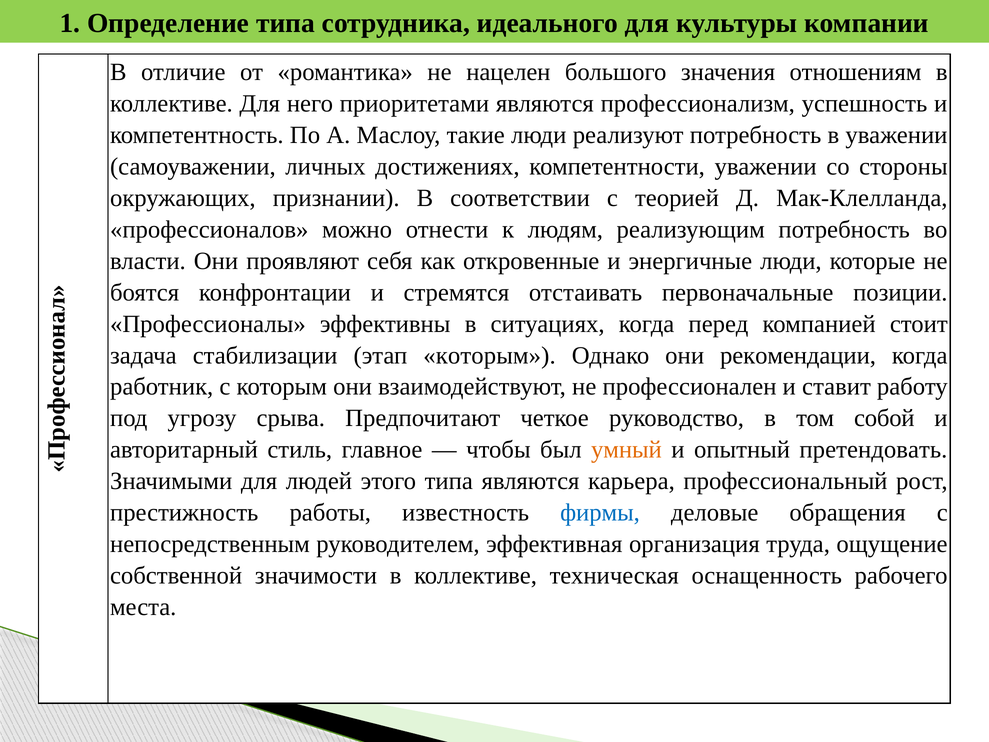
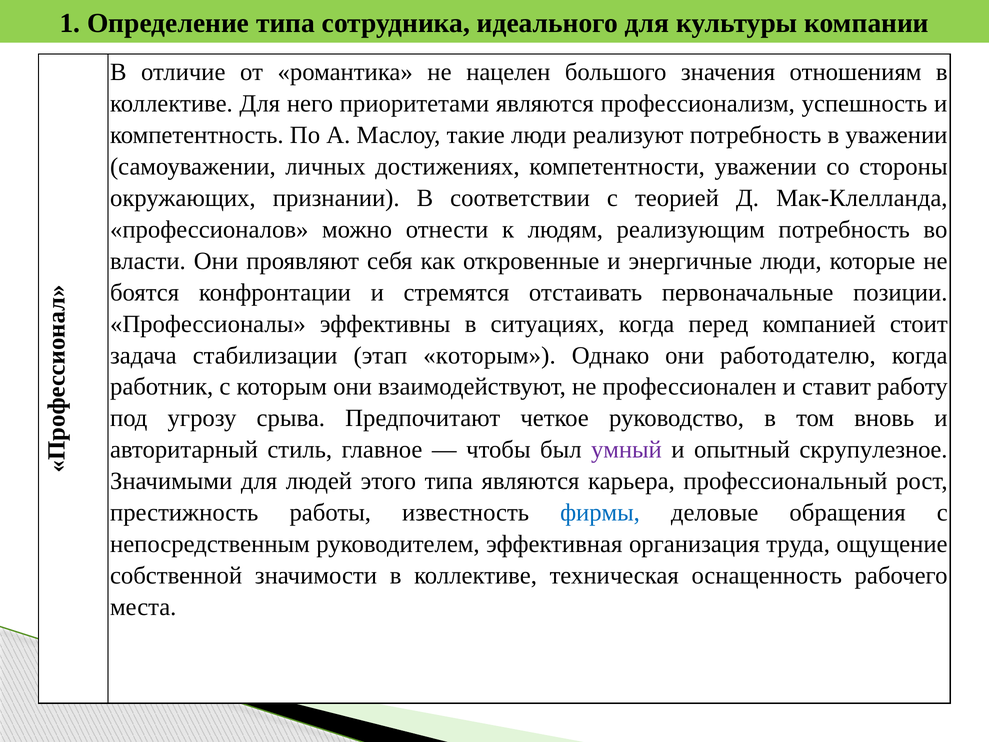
рекомендации: рекомендации -> работодателю (798, 355)
собой: собой -> вновь (884, 418)
умный colour: orange -> purple (626, 450)
претендовать: претендовать -> скрупулезное (873, 450)
